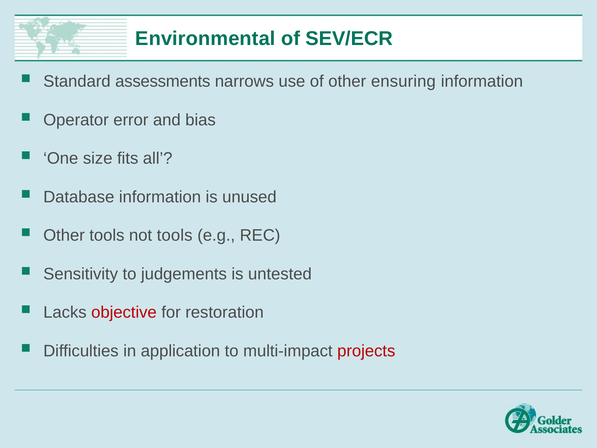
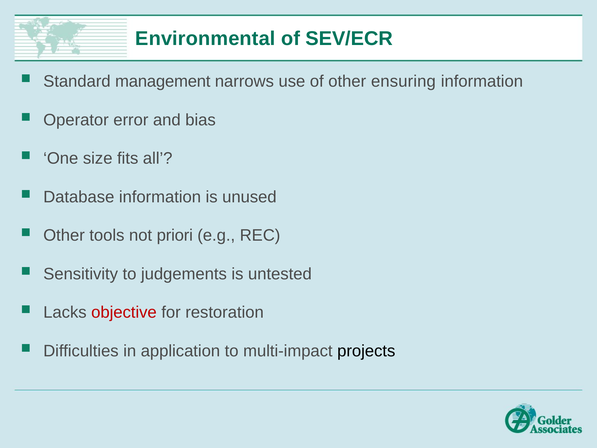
assessments: assessments -> management (163, 81)
not tools: tools -> priori (175, 235)
projects colour: red -> black (366, 351)
